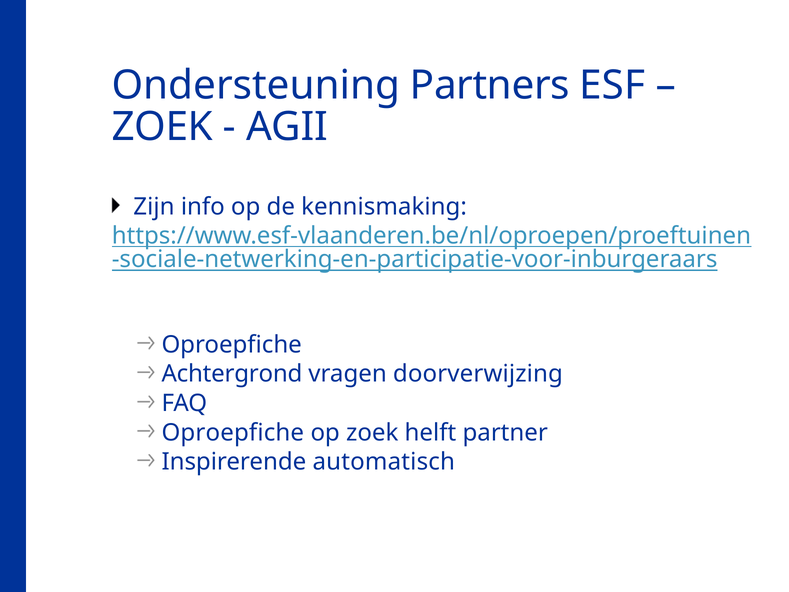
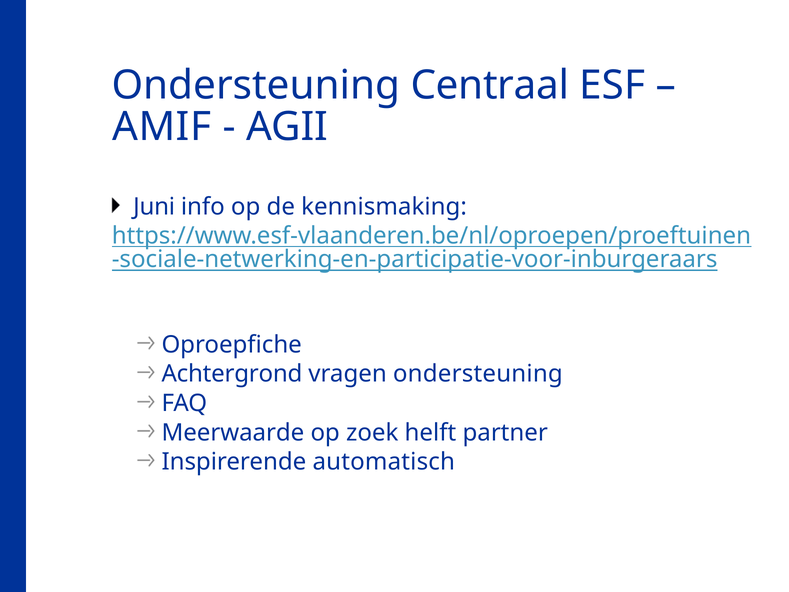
Partners: Partners -> Centraal (490, 85)
ZOEK: ZOEK -> AMIF (162, 127)
Zijn: Zijn -> Juni (154, 207)
vragen doorverwijzing: doorverwijzing -> ondersteuning (478, 374)
Oproepfiche: Oproepfiche -> Meerwaarde (233, 432)
